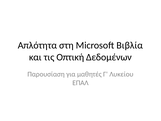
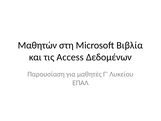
Απλότητα: Απλότητα -> Μαθητών (37, 45)
Οπτική: Οπτική -> Access (70, 57)
